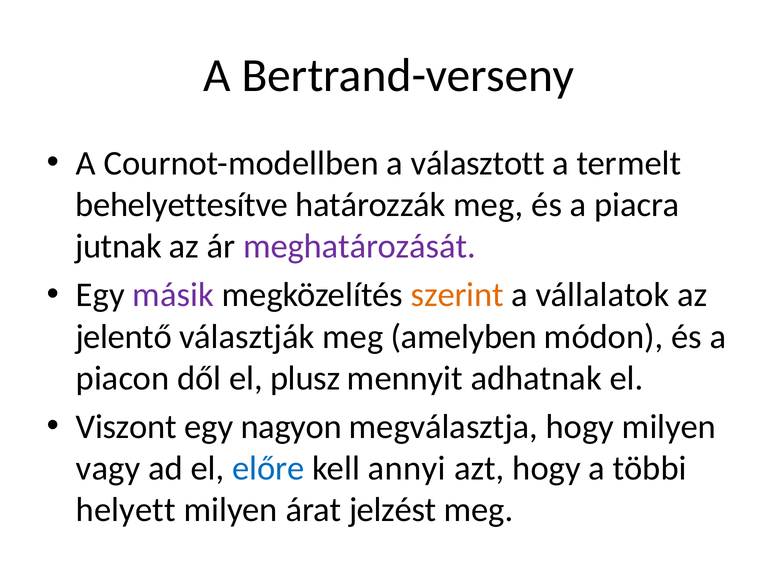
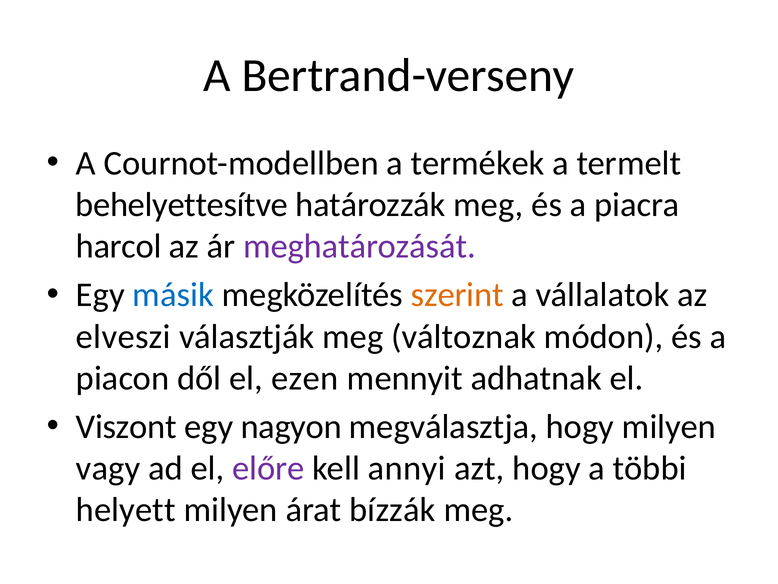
választott: választott -> termékek (478, 163)
jutnak: jutnak -> harcol (119, 246)
másik colour: purple -> blue (173, 295)
jelentő: jelentő -> elveszi (123, 336)
amelyben: amelyben -> változnak (464, 336)
plusz: plusz -> ezen (305, 378)
előre colour: blue -> purple (268, 468)
jelzést: jelzést -> bízzák (392, 509)
